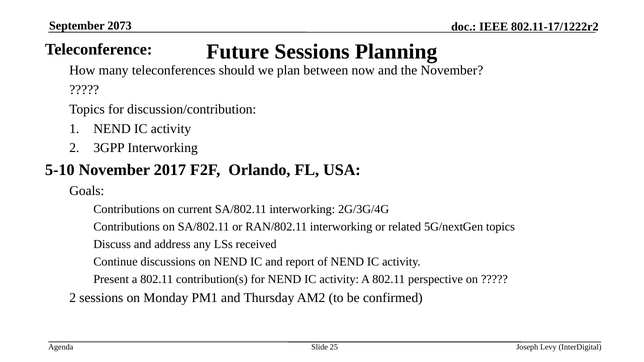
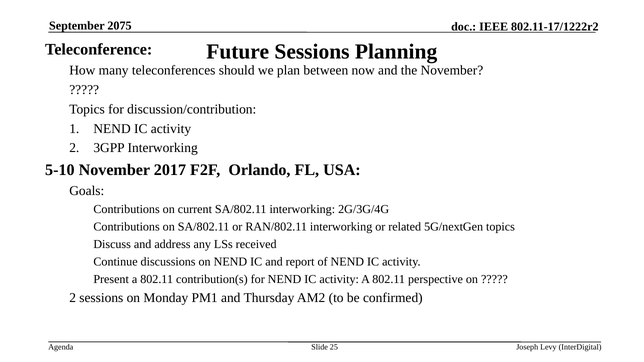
2073: 2073 -> 2075 (120, 26)
